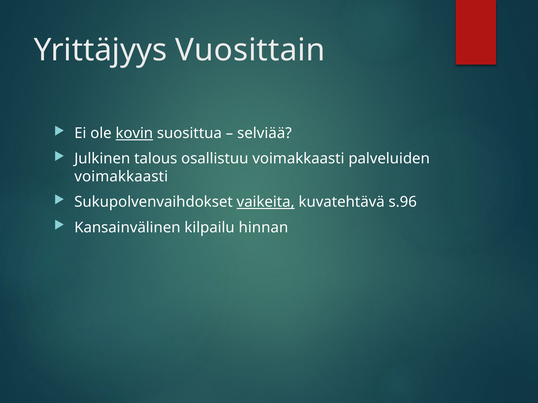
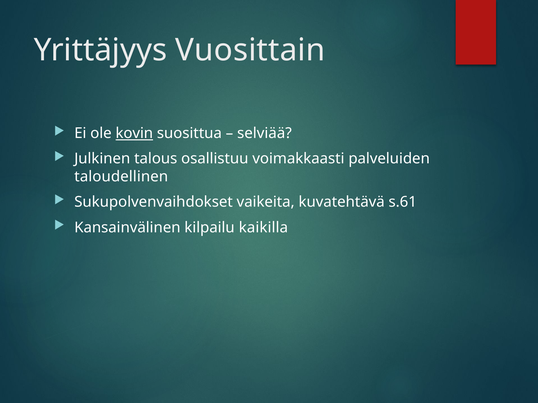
voimakkaasti: voimakkaasti -> taloudellinen (121, 177)
vaikeita underline: present -> none (266, 202)
s.96: s.96 -> s.61 (403, 202)
hinnan: hinnan -> kaikilla (263, 228)
